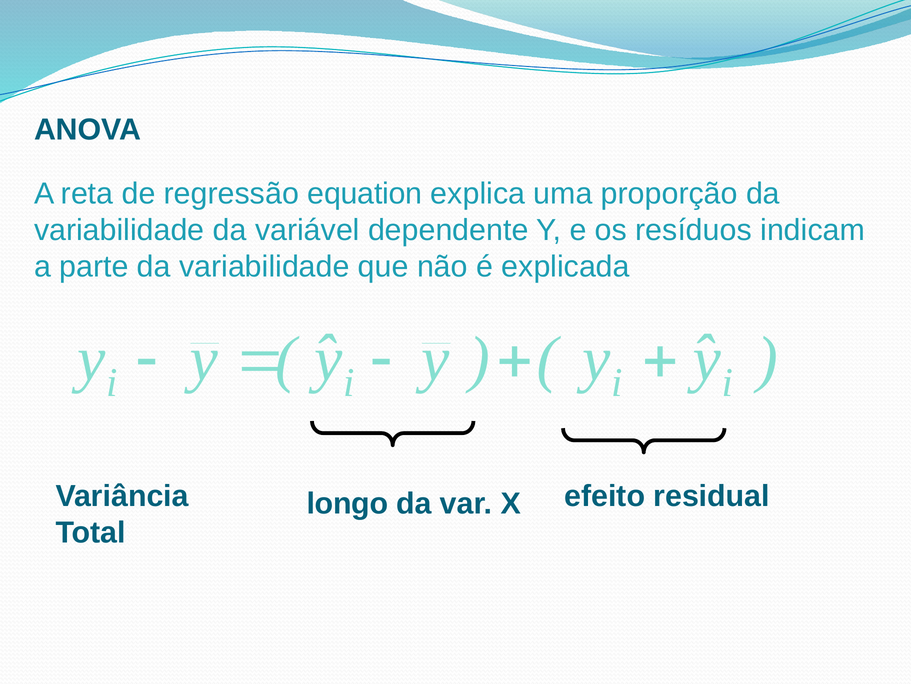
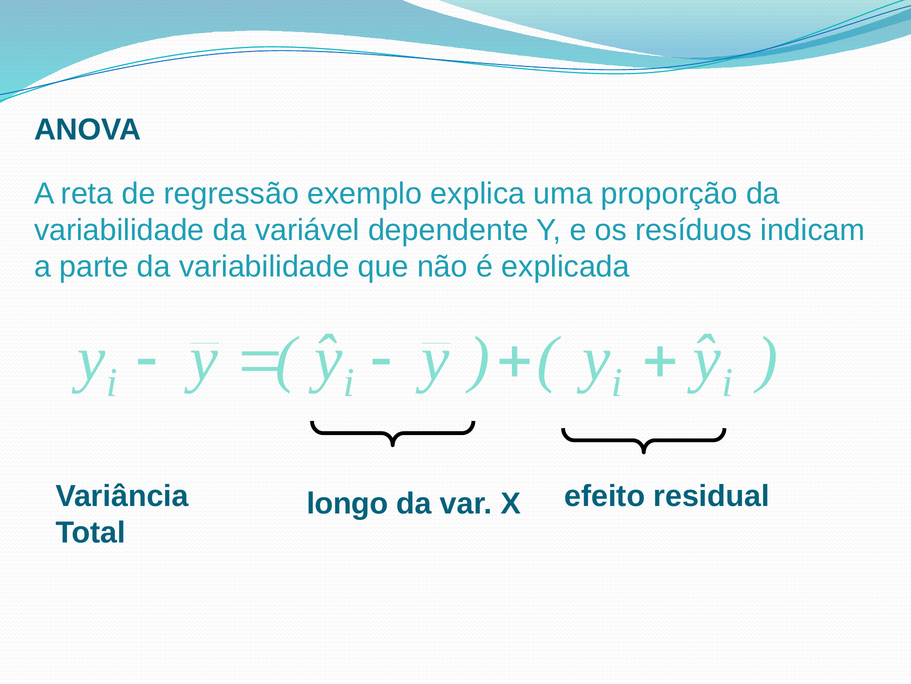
equation: equation -> exemplo (365, 194)
